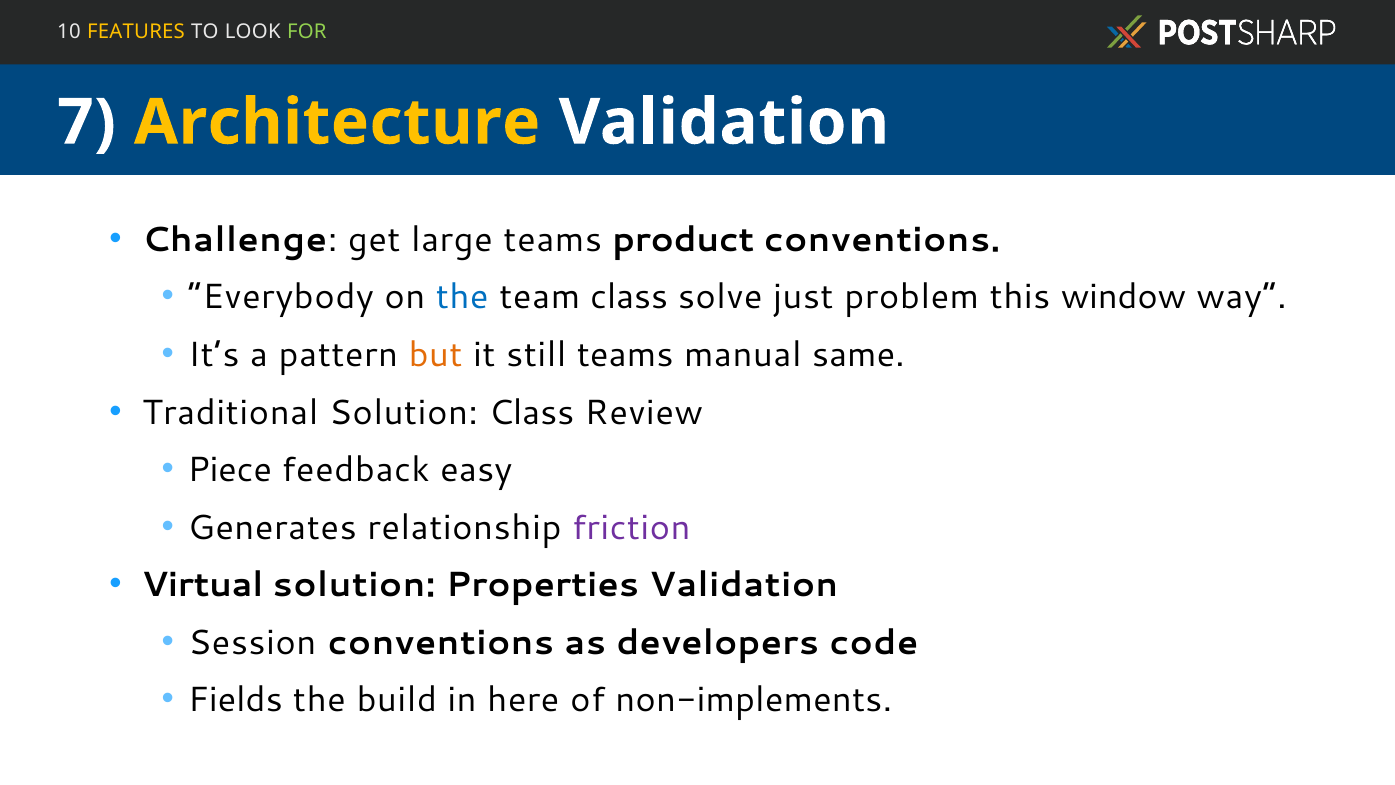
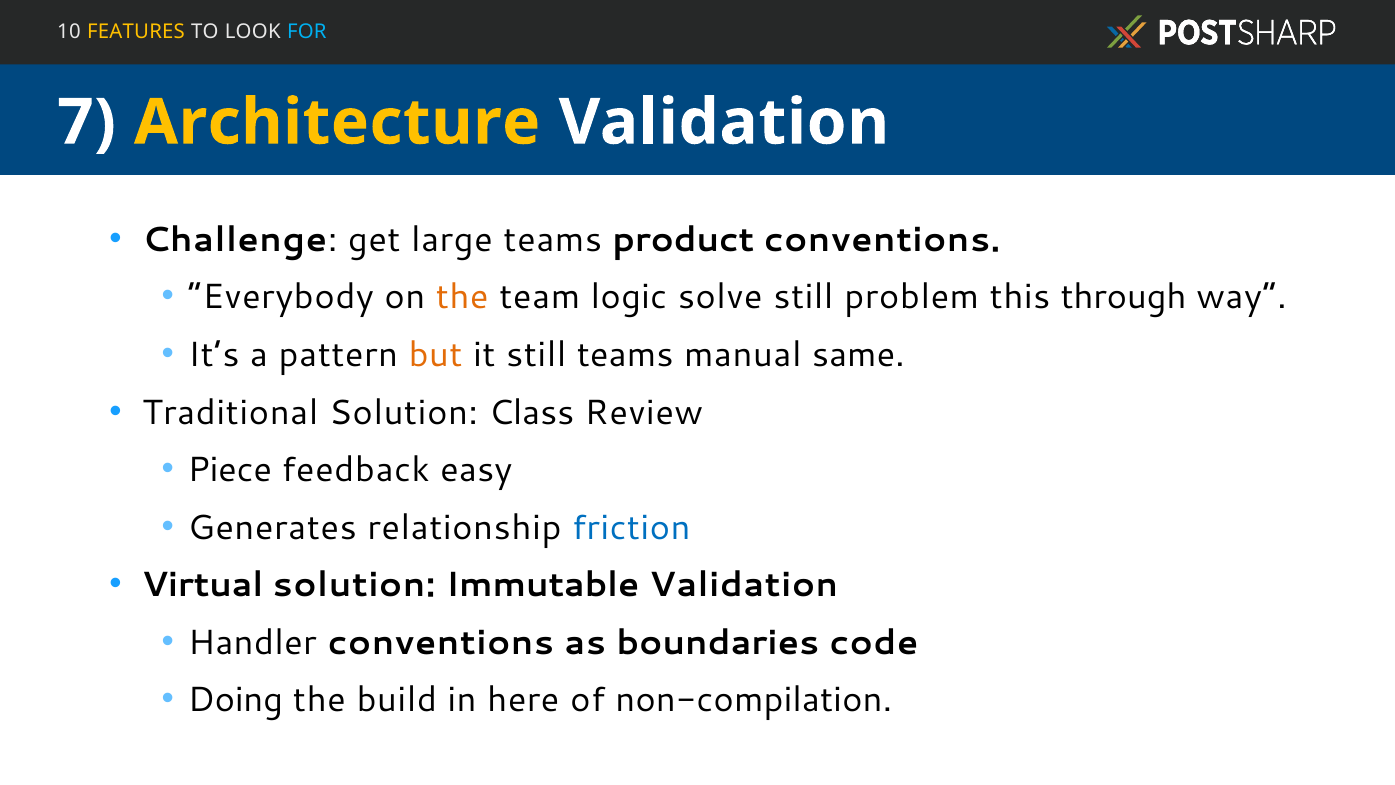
FOR colour: light green -> light blue (307, 32)
the colour: blue -> orange (462, 297)
team class: class -> logic (629, 297)
solve just: just -> still (803, 297)
window: window -> through (1124, 297)
friction colour: purple -> blue (631, 527)
Properties: Properties -> Immutable (543, 585)
Session: Session -> Handler (252, 643)
developers: developers -> boundaries (718, 643)
Fields: Fields -> Doing (235, 700)
non-implements: non-implements -> non-compilation (754, 700)
